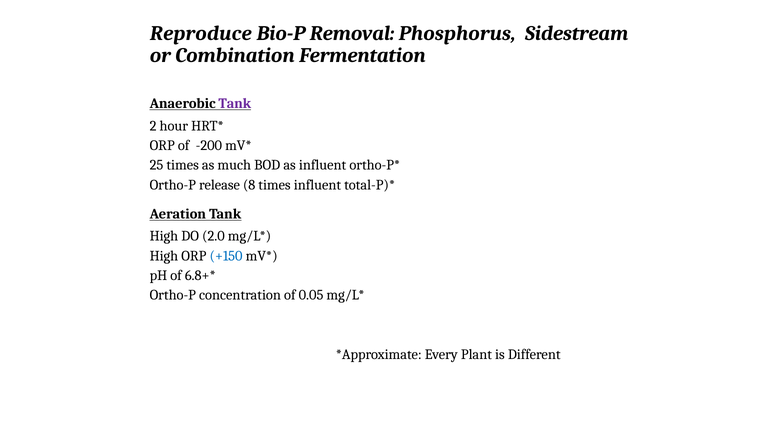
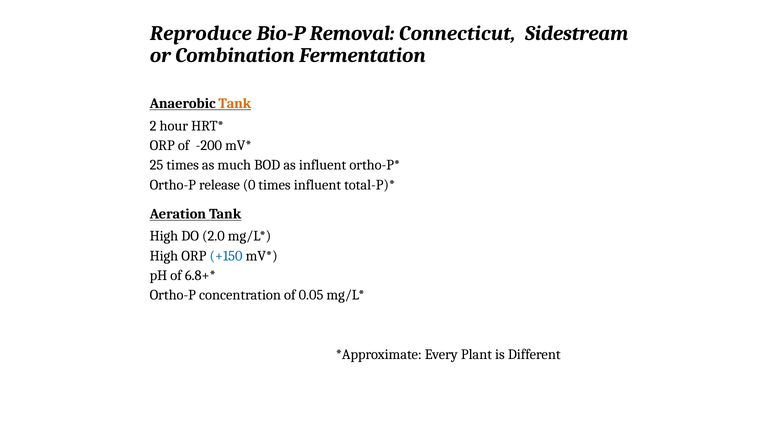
Phosphorus: Phosphorus -> Connecticut (457, 33)
Tank colour: purple -> orange (235, 104)
8: 8 -> 0 (249, 185)
